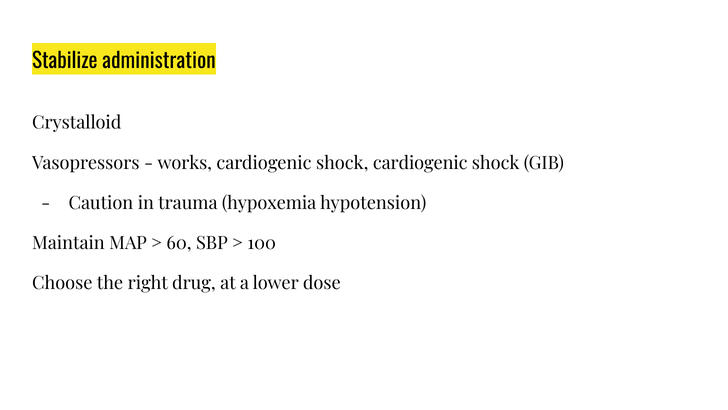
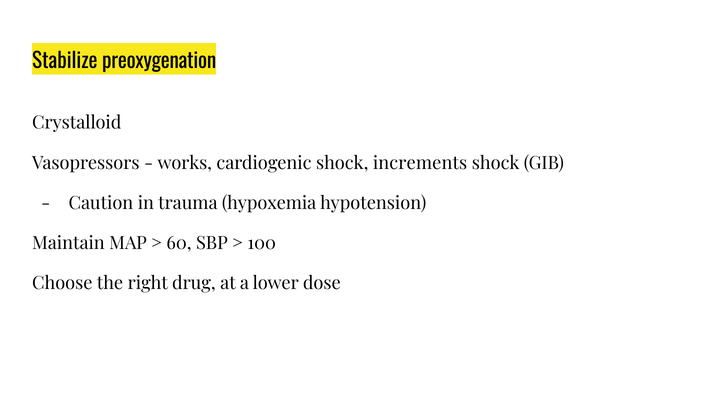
administration: administration -> preoxygenation (159, 61)
shock cardiogenic: cardiogenic -> increments (420, 163)
